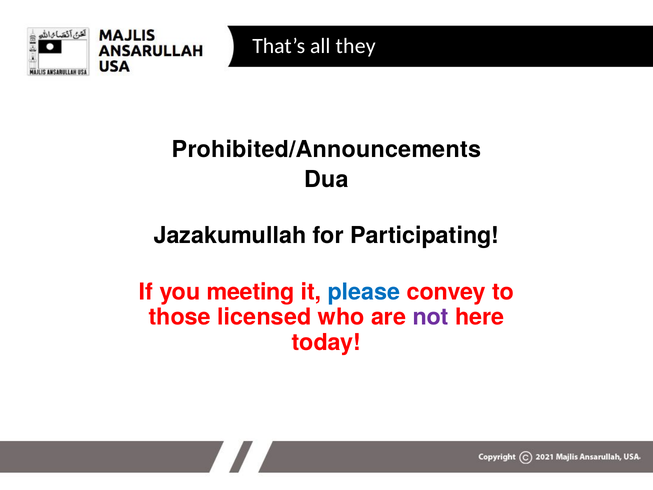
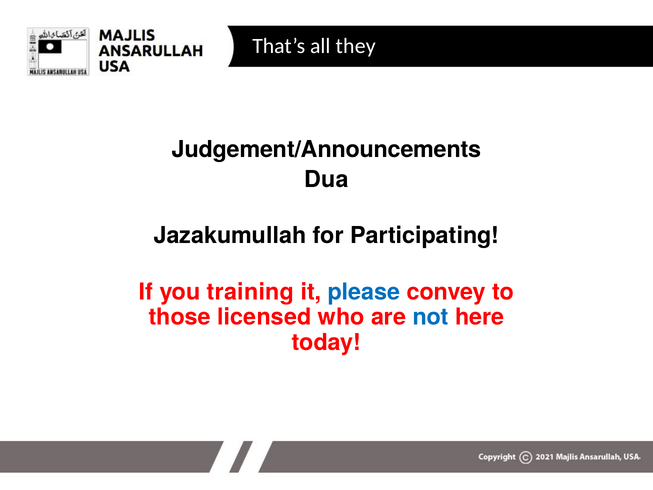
Prohibited/Announcements: Prohibited/Announcements -> Judgement/Announcements (327, 149)
meeting: meeting -> training (250, 292)
not colour: purple -> blue (431, 317)
